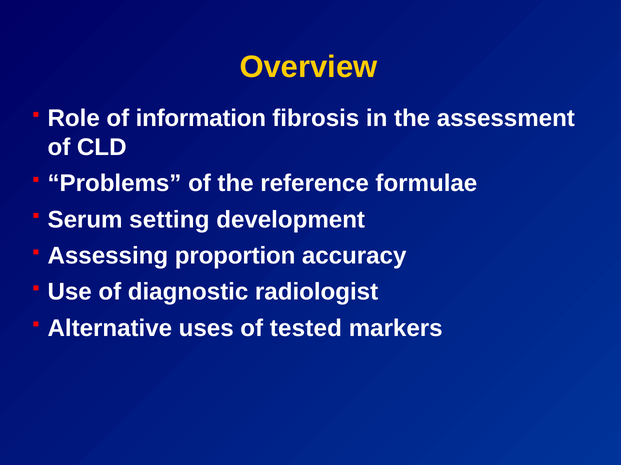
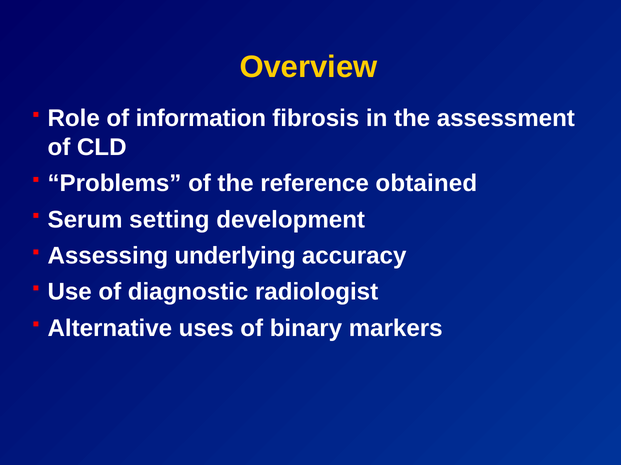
formulae: formulae -> obtained (426, 184)
proportion: proportion -> underlying (235, 256)
tested: tested -> binary (306, 329)
